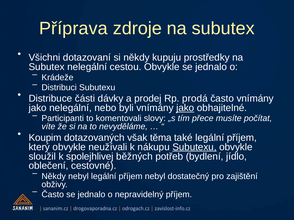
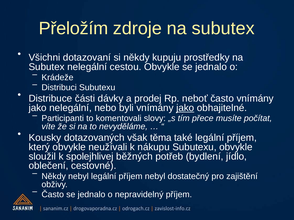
Příprava: Příprava -> Přeložím (74, 28)
prodá: prodá -> neboť (195, 99)
Koupim: Koupim -> Kousky (45, 138)
Subutexu underline: present -> none (194, 147)
